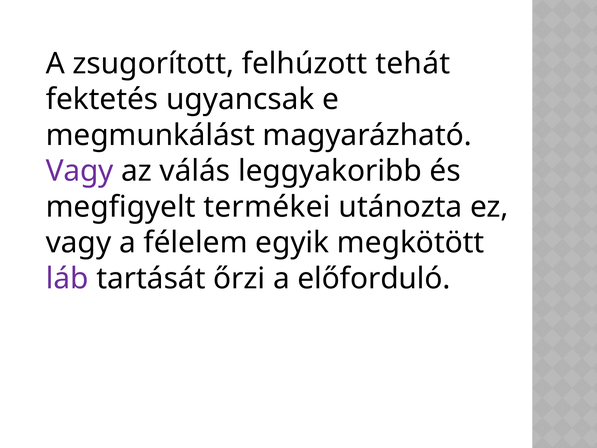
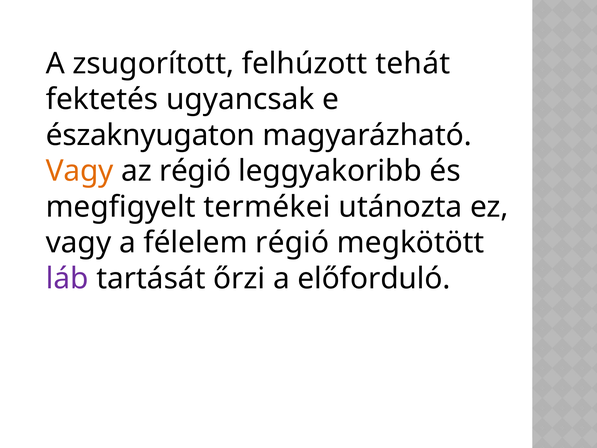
megmunkálást: megmunkálást -> északnyugaton (150, 135)
Vagy colour: purple -> orange (80, 171)
az válás: válás -> régió (195, 171)
félelem egyik: egyik -> régió (292, 243)
